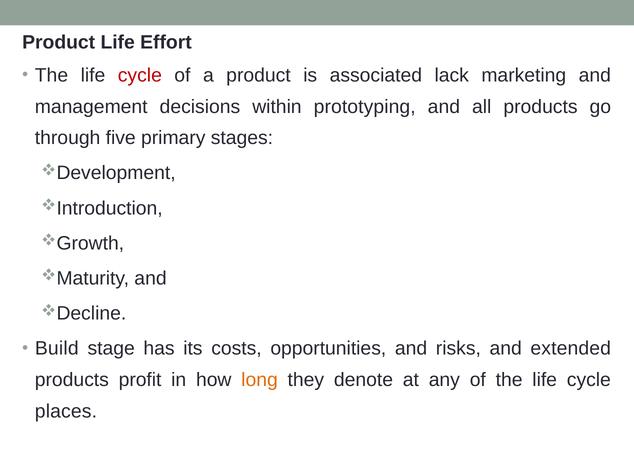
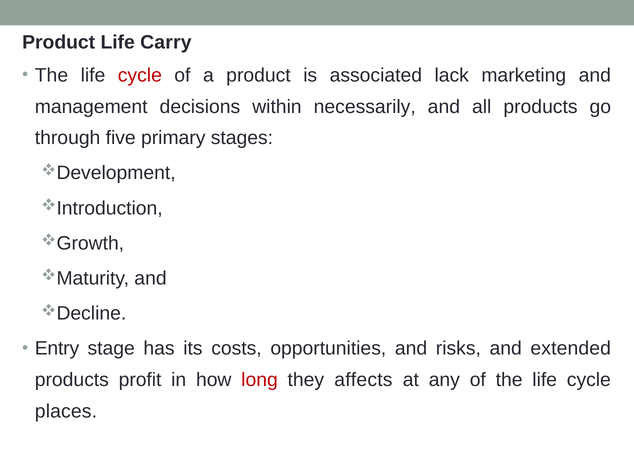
Effort: Effort -> Carry (166, 43)
prototyping: prototyping -> necessarily (365, 107)
Build: Build -> Entry (57, 349)
long colour: orange -> red (260, 380)
denote: denote -> affects (363, 380)
